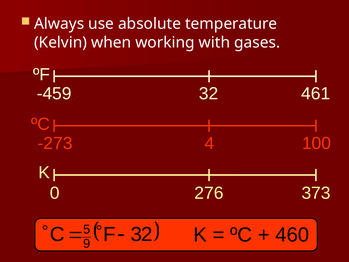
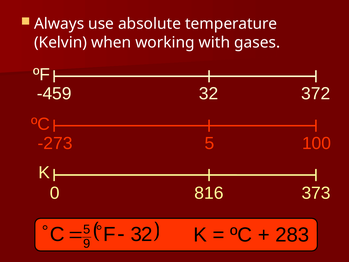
461: 461 -> 372 (316, 94)
-273 4: 4 -> 5 (210, 143)
276: 276 -> 816 (209, 193)
460: 460 -> 283 (292, 235)
